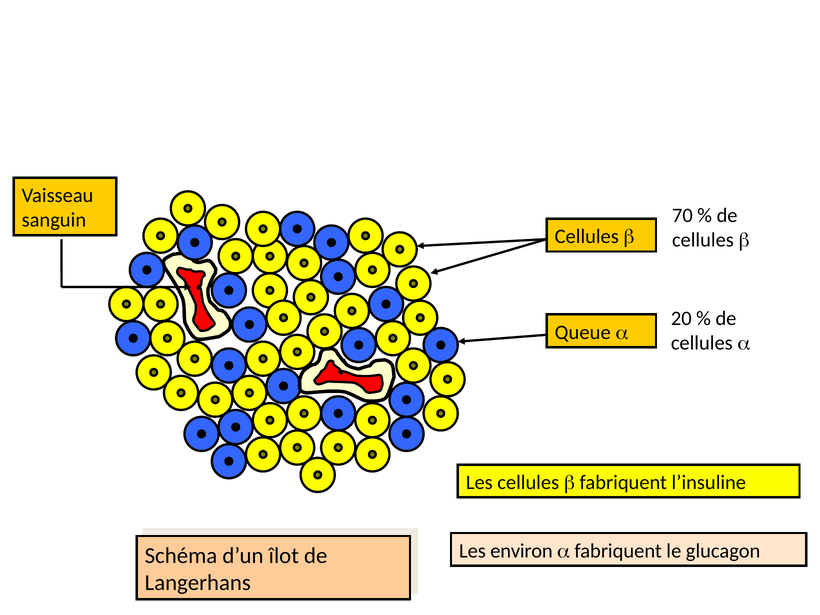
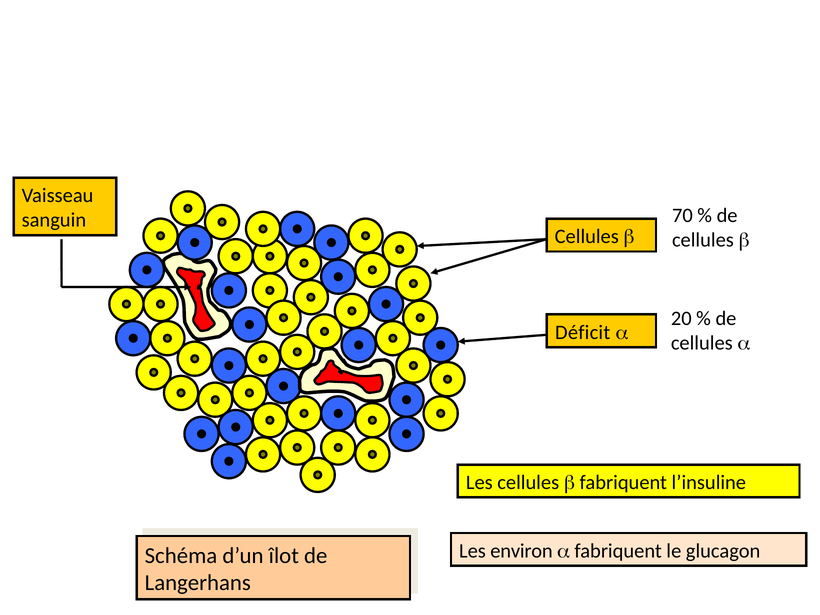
Queue: Queue -> Déficit (583, 332)
